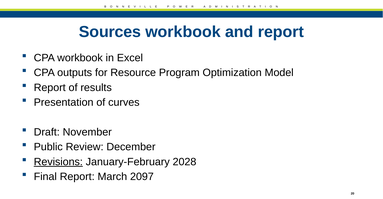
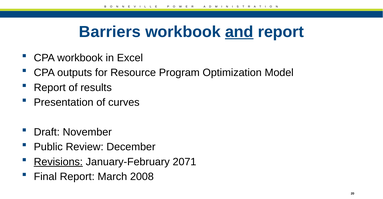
Sources: Sources -> Barriers (110, 32)
and underline: none -> present (239, 32)
2028: 2028 -> 2071 (184, 162)
2097: 2097 -> 2008 (142, 177)
